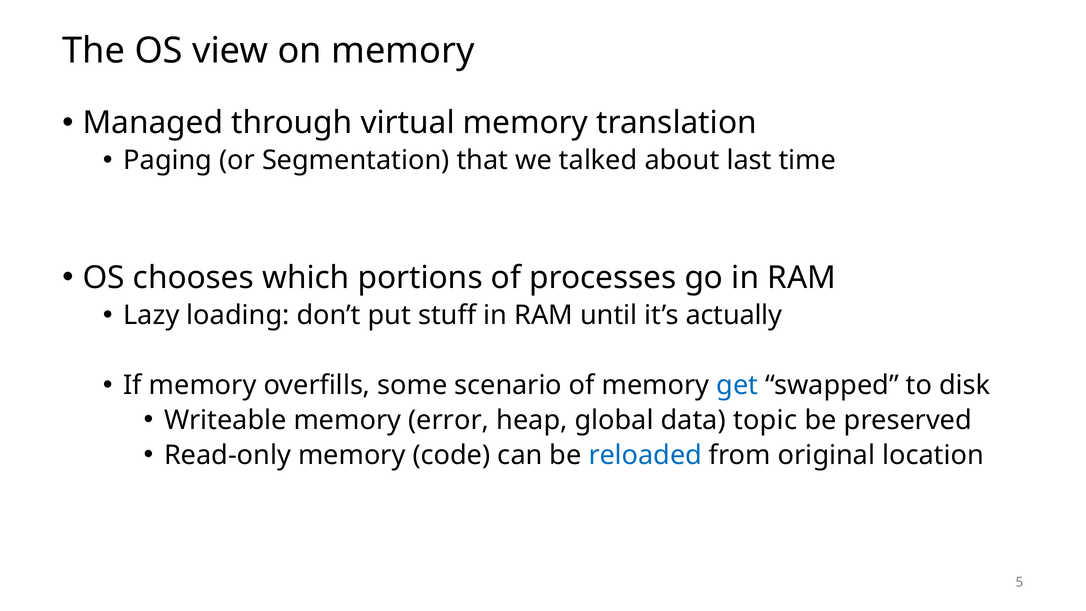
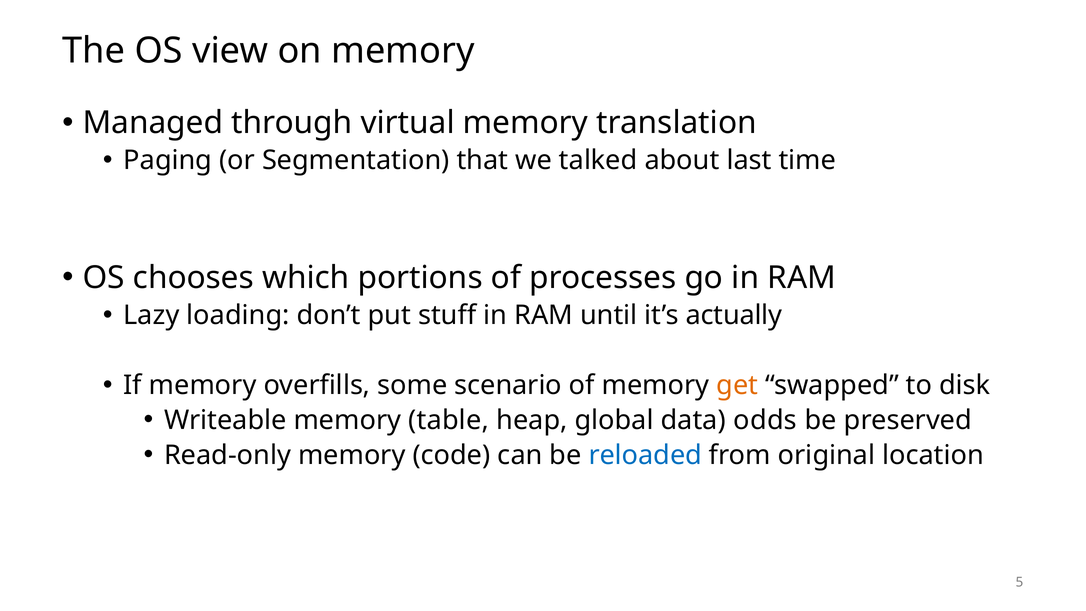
get colour: blue -> orange (737, 385)
error: error -> table (449, 420)
topic: topic -> odds (765, 420)
